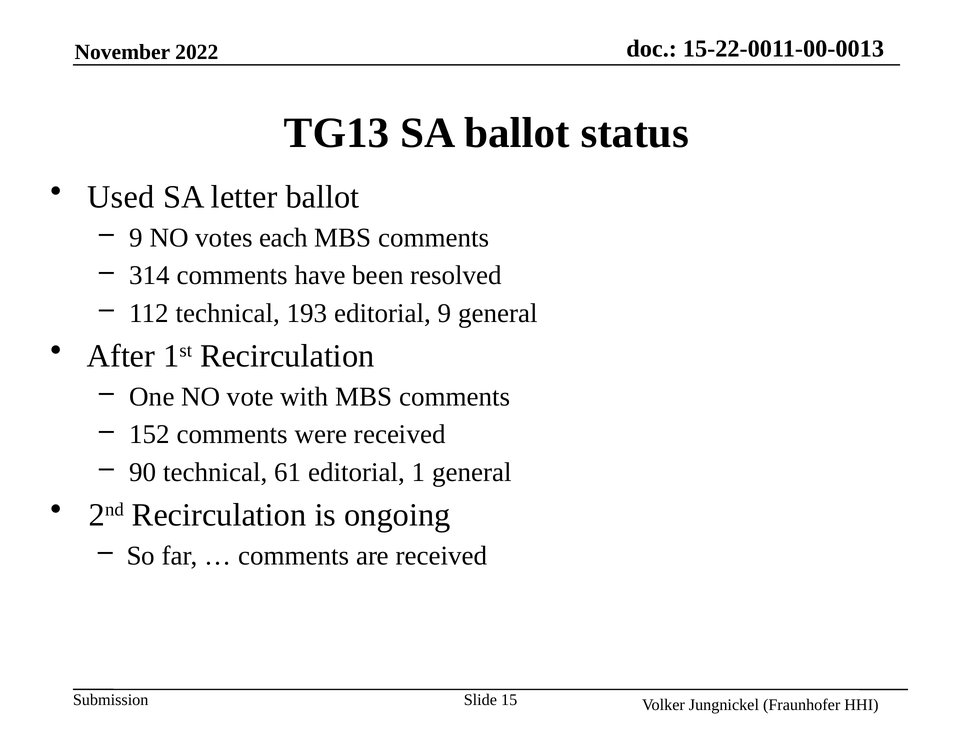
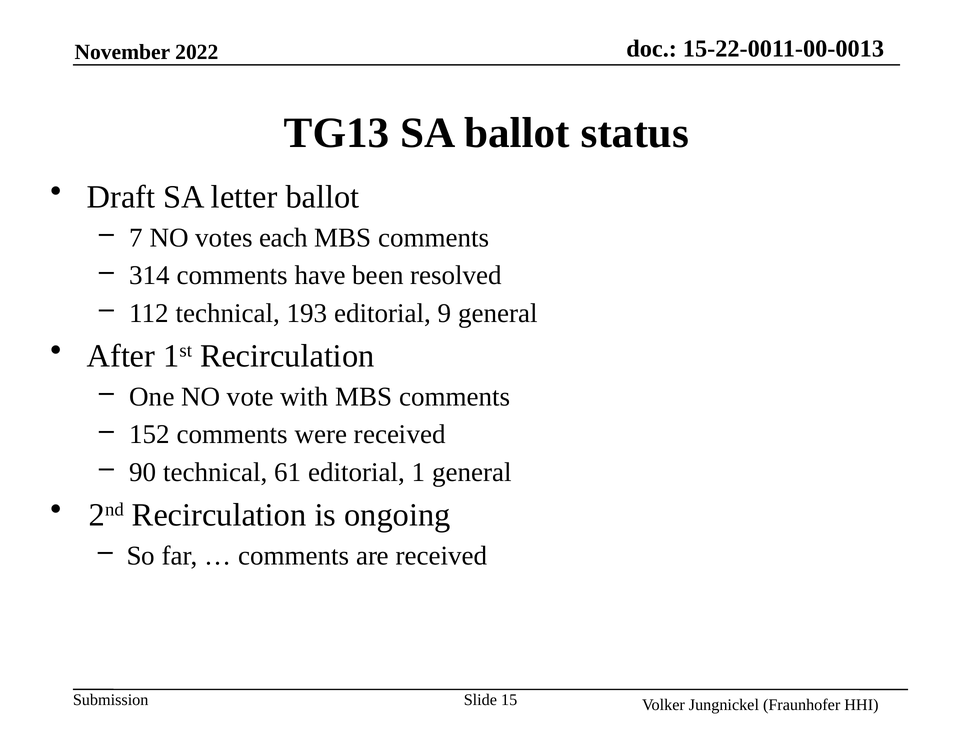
Used: Used -> Draft (121, 197)
9: 9 -> 7 (136, 238)
